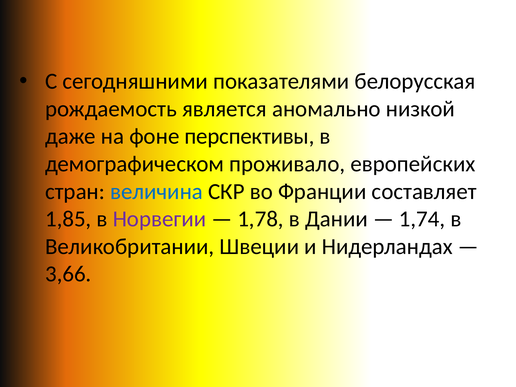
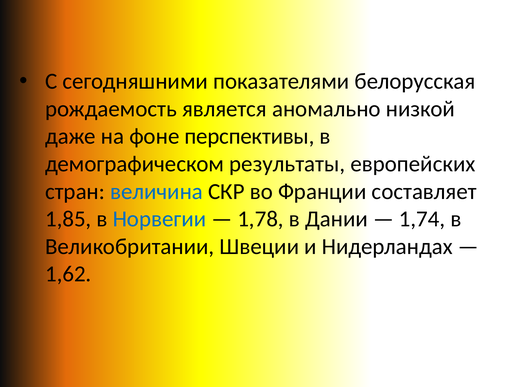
проживало: проживало -> результаты (287, 164)
Норвегии colour: purple -> blue (159, 219)
3,66: 3,66 -> 1,62 (68, 274)
